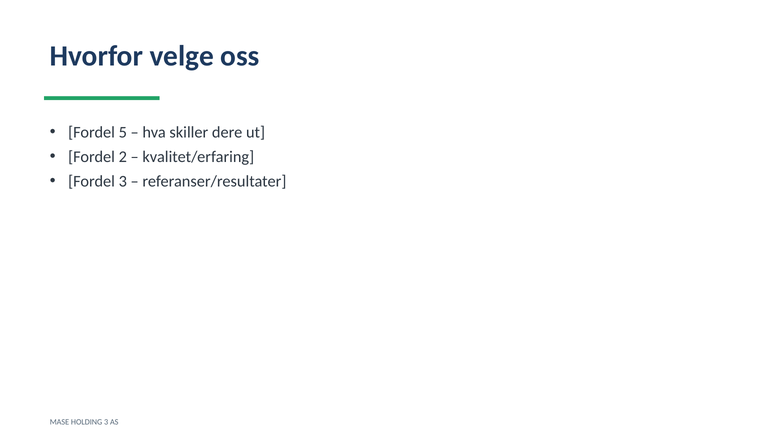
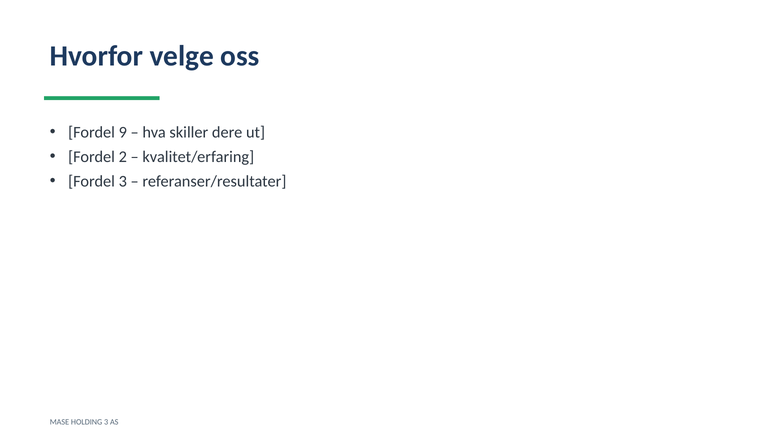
5: 5 -> 9 (123, 133)
